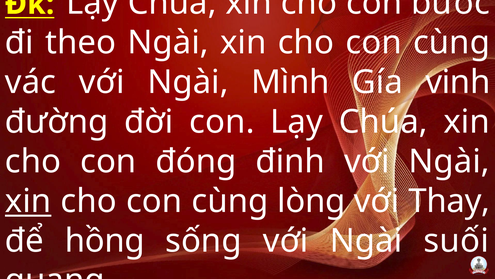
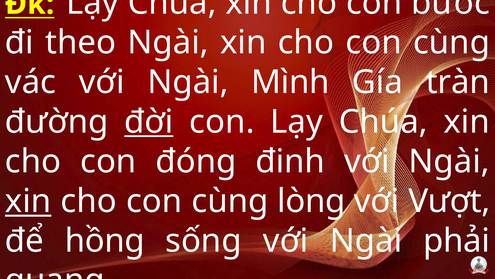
vinh: vinh -> tràn (458, 82)
đời underline: none -> present (149, 122)
Thay: Thay -> Vượt (449, 201)
suối: suối -> phải (457, 241)
